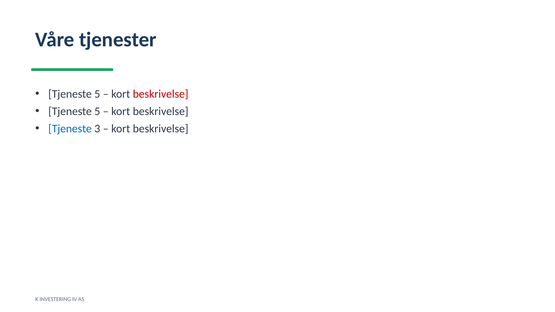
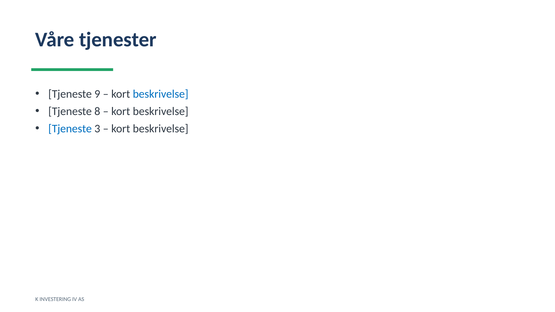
5: 5 -> 9 (97, 94)
beskrivelse colour: red -> blue (161, 94)
5: 5 -> 8 (97, 111)
